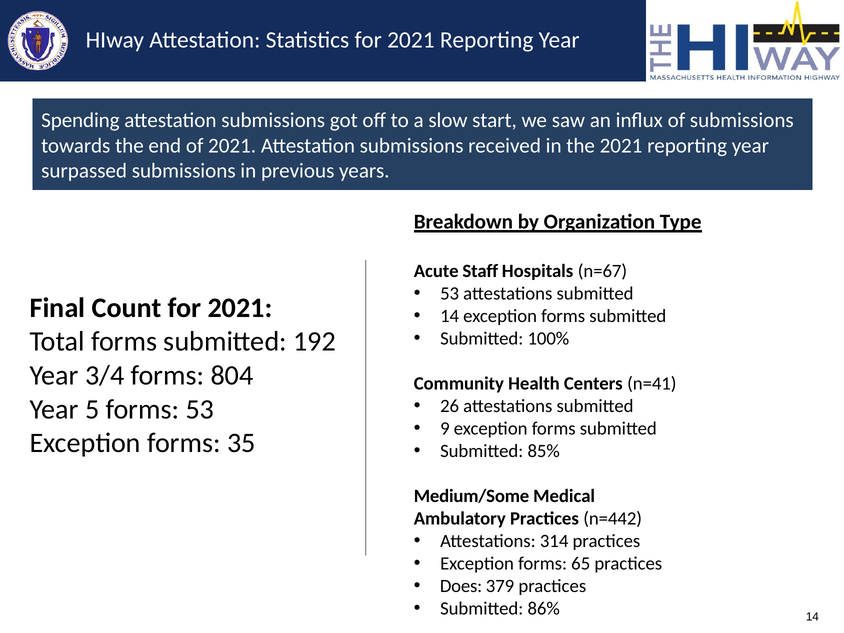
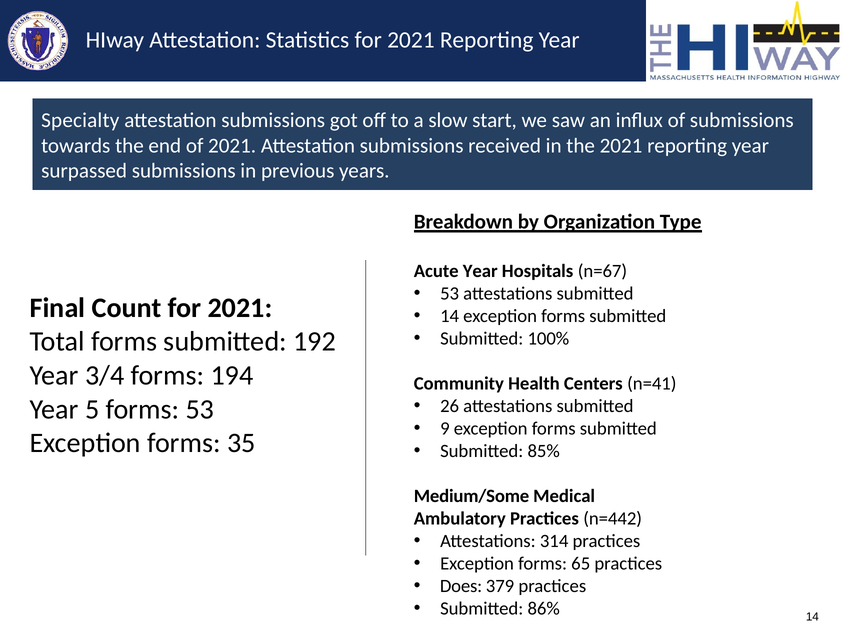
Spending: Spending -> Specialty (80, 120)
Acute Staff: Staff -> Year (480, 271)
804: 804 -> 194 (232, 375)
